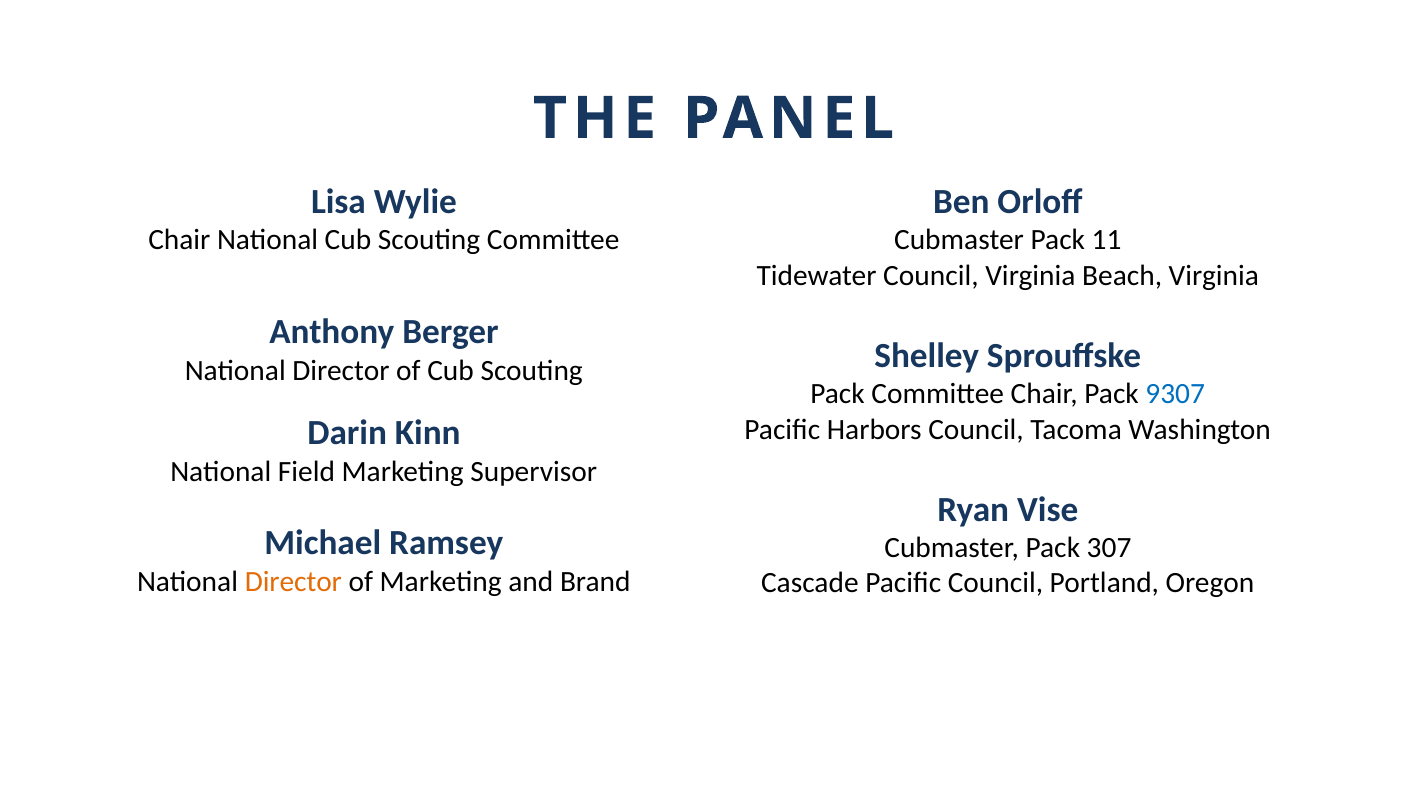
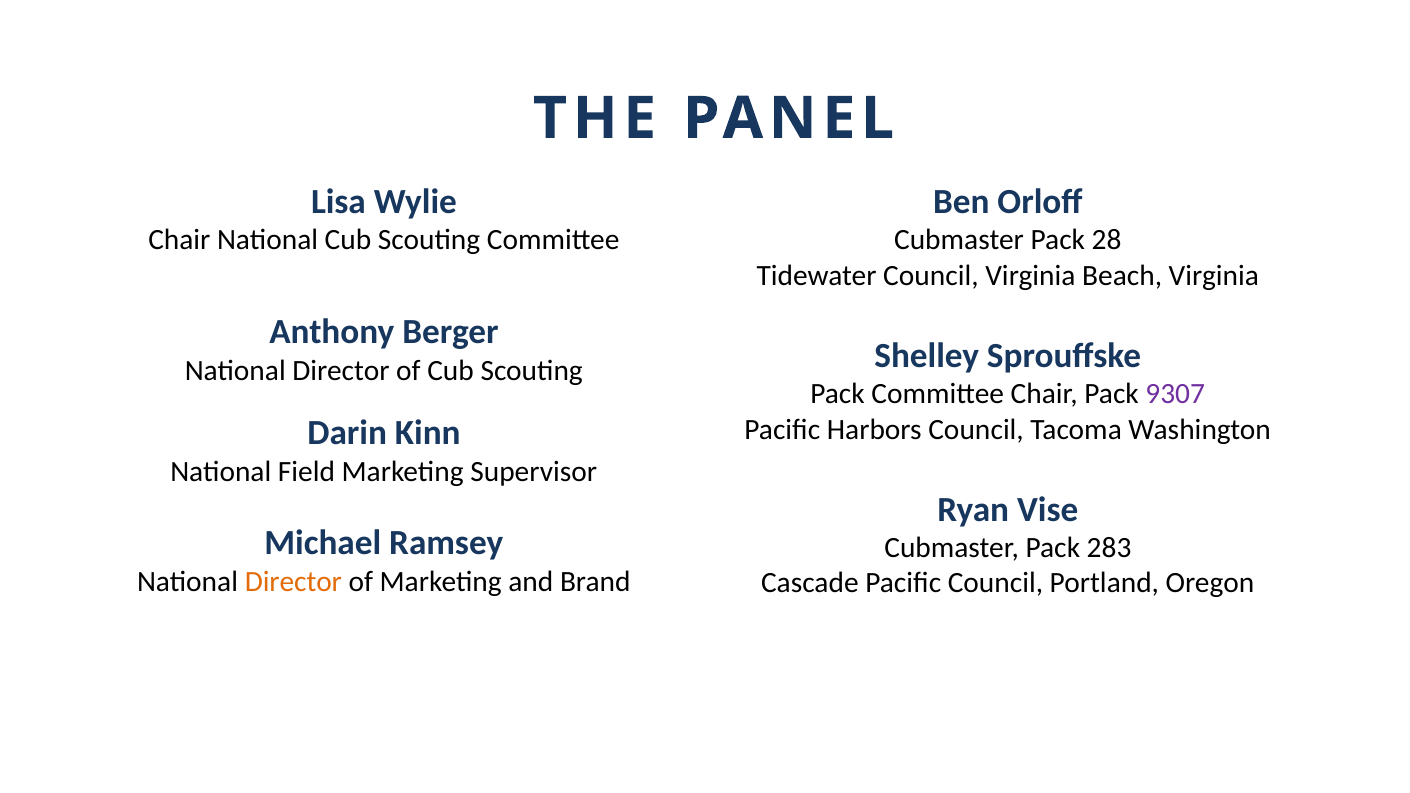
11: 11 -> 28 (1107, 240)
9307 colour: blue -> purple (1175, 394)
307: 307 -> 283 (1109, 548)
